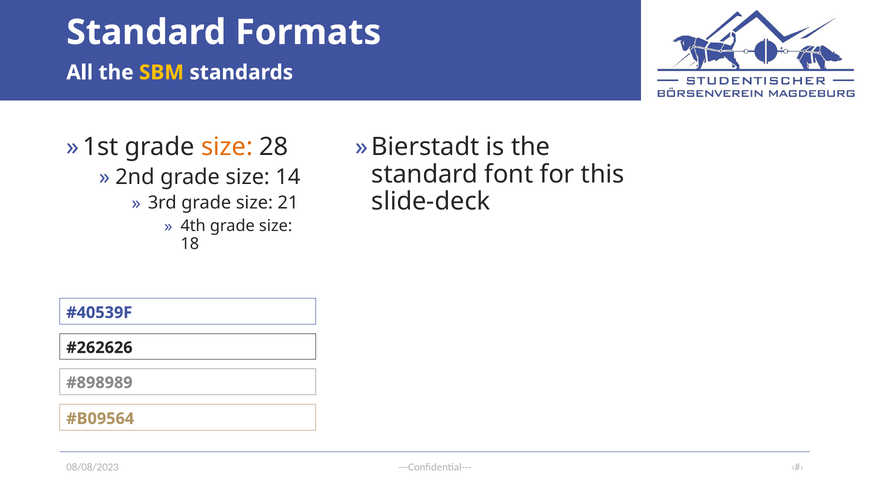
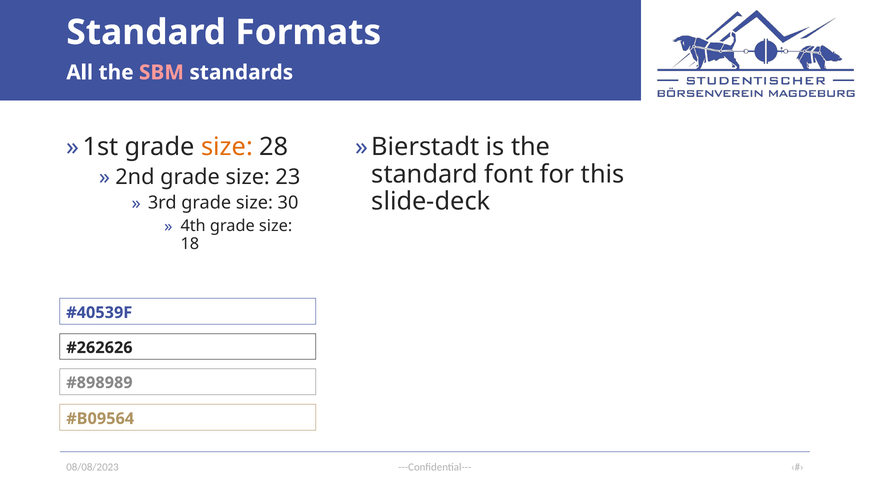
SBM colour: yellow -> pink (161, 73)
14: 14 -> 23 (288, 177)
21: 21 -> 30 (288, 203)
